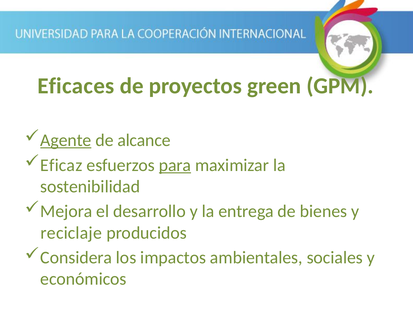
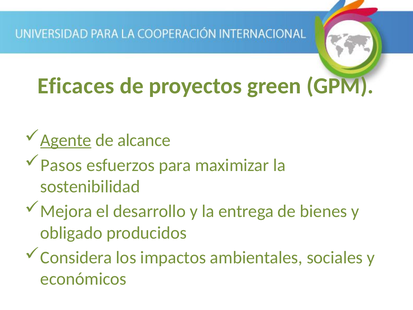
Eficaz: Eficaz -> Pasos (61, 165)
para underline: present -> none (175, 165)
reciclaje: reciclaje -> obligado (71, 233)
